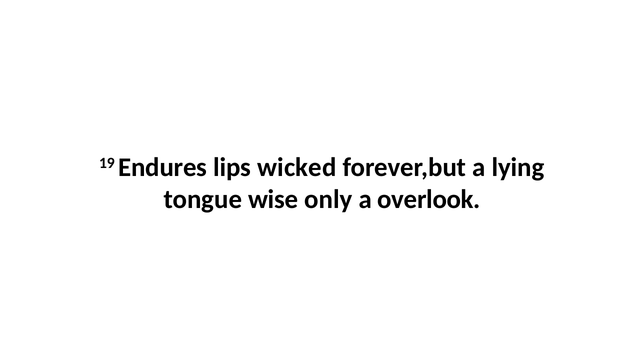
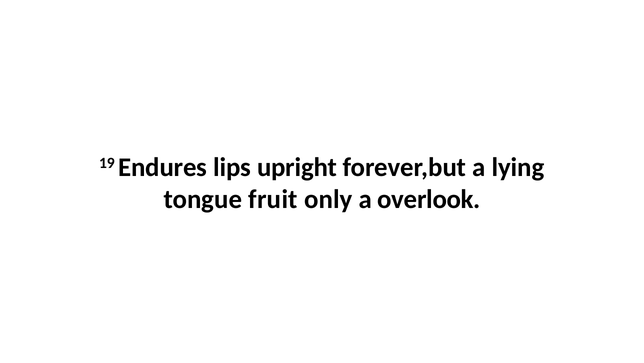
wicked: wicked -> upright (297, 167)
wise: wise -> fruit (273, 199)
